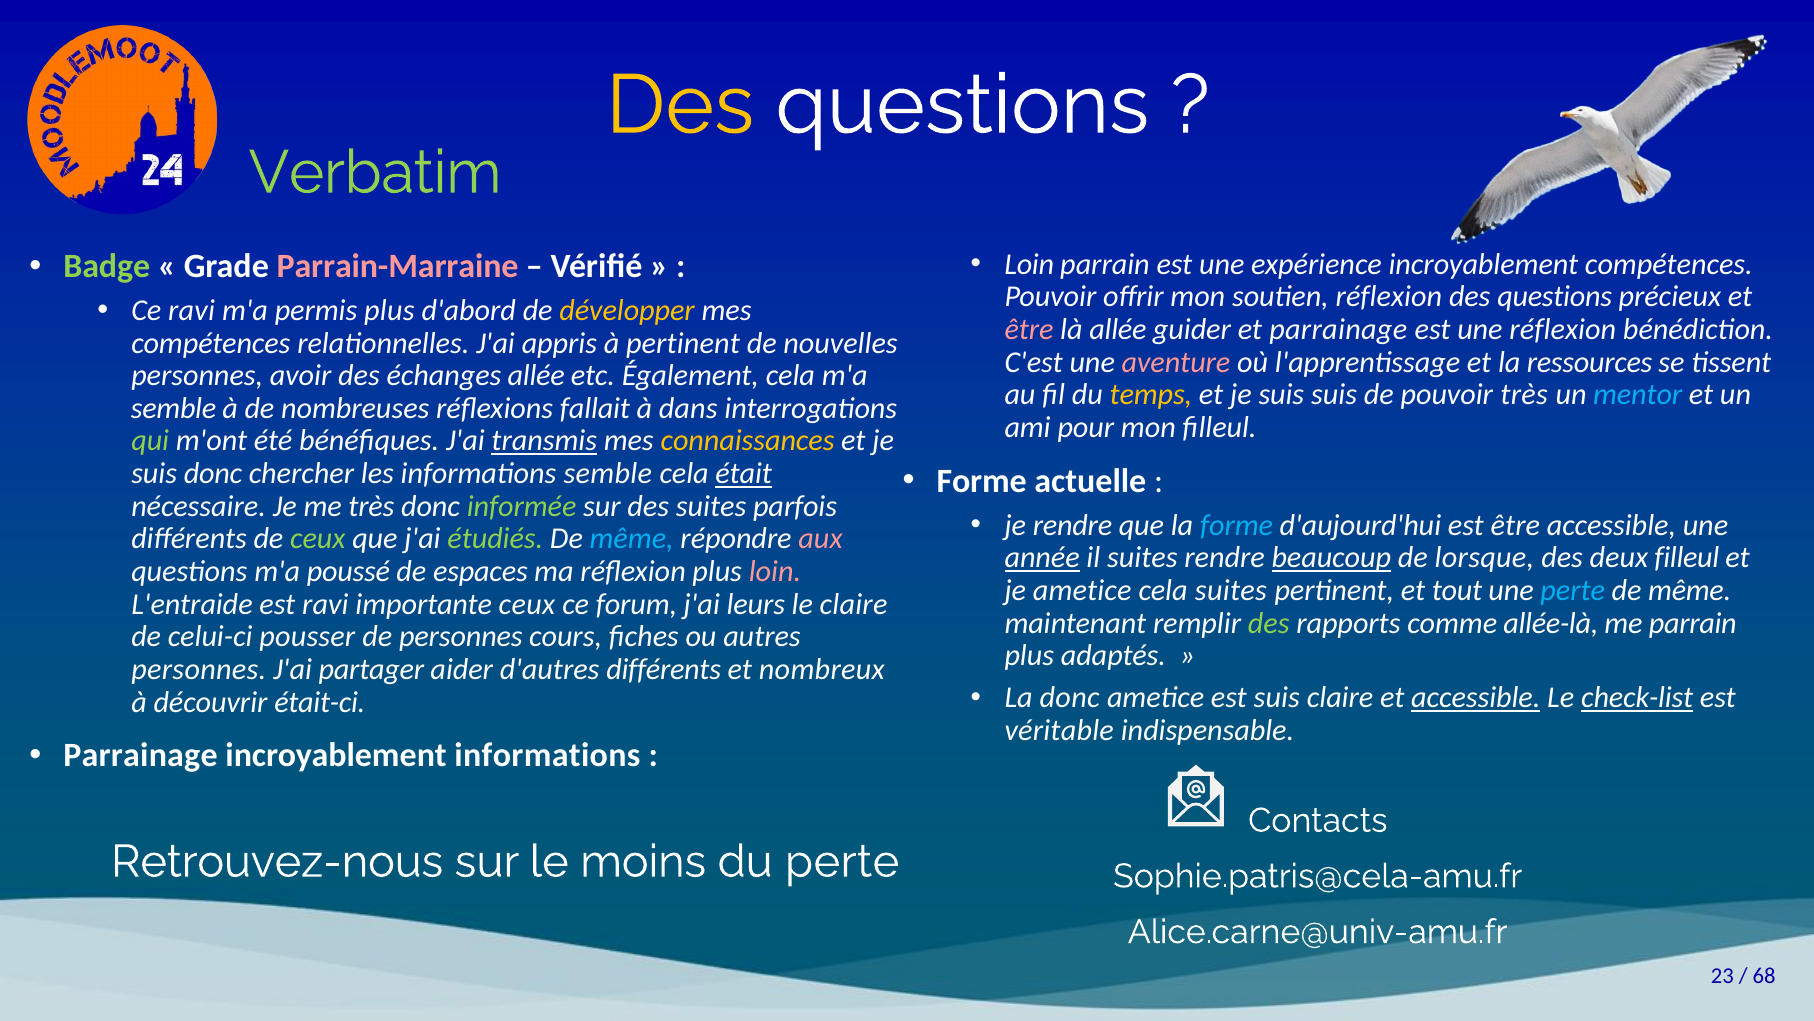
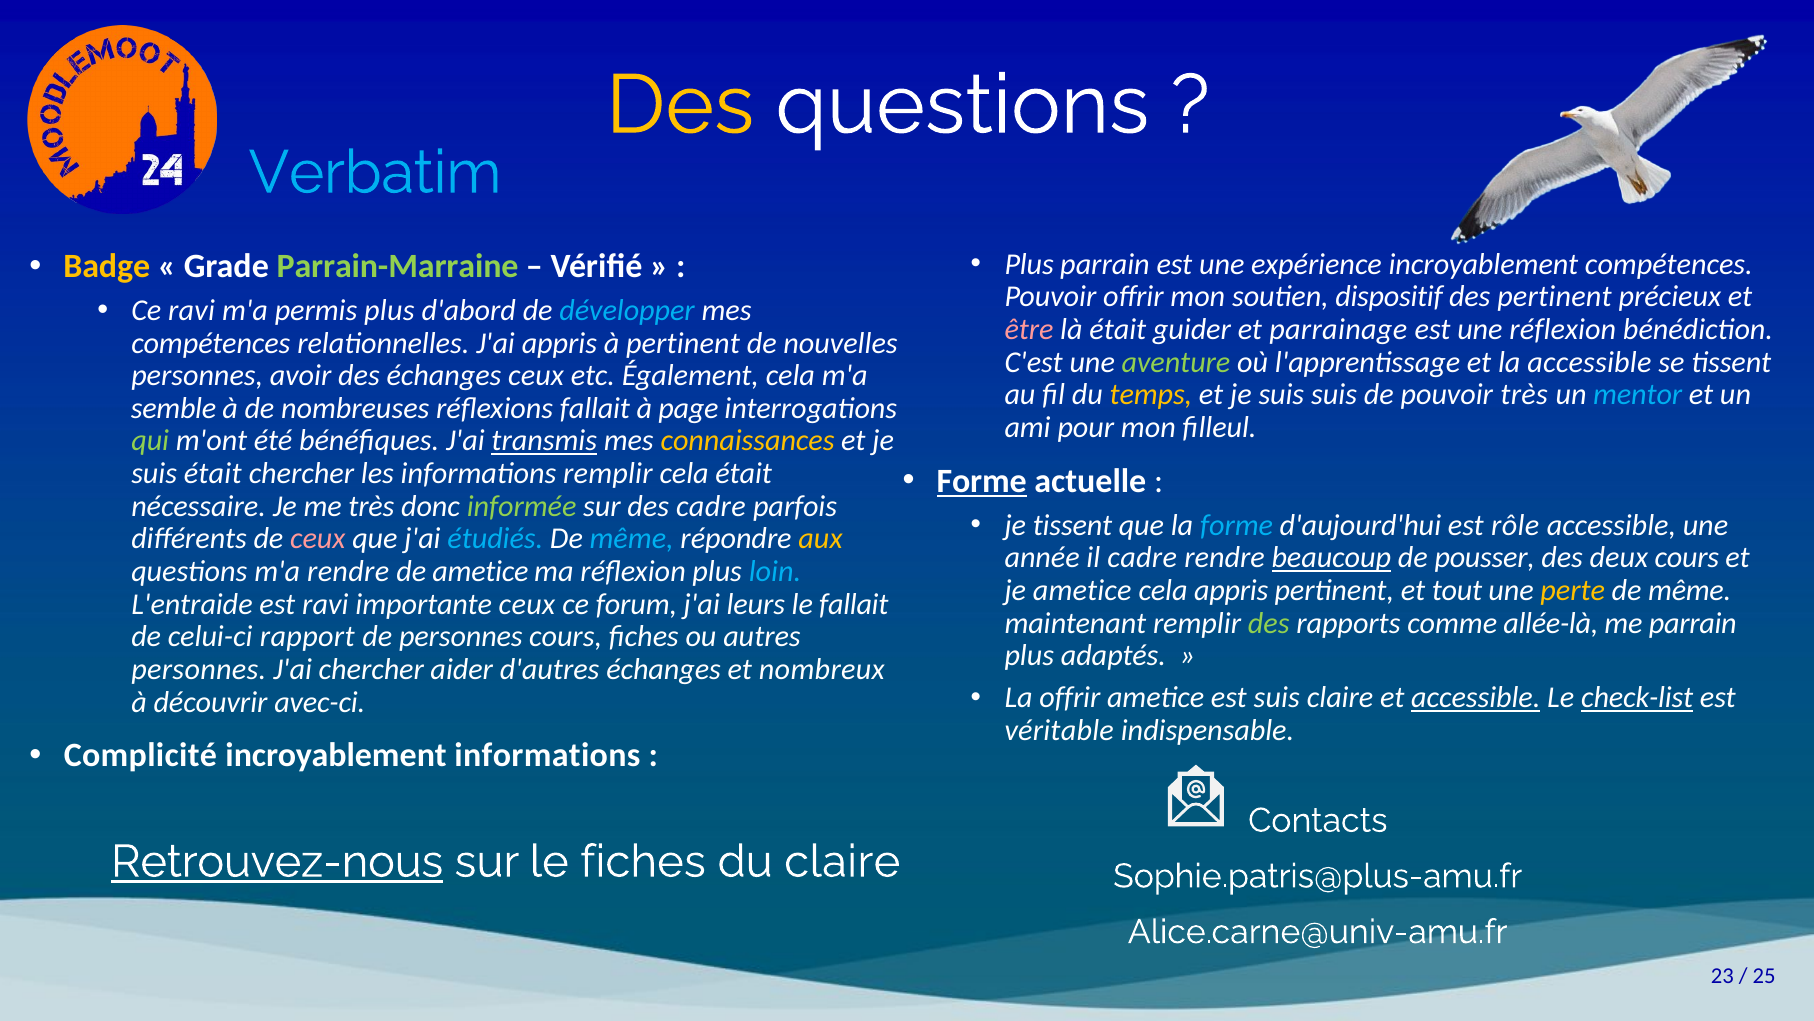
Verbatim colour: light green -> light blue (375, 172)
Badge colour: light green -> yellow (107, 266)
Parrain-Marraine colour: pink -> light green (398, 266)
Loin: Loin -> Plus (1029, 264)
soutien réflexion: réflexion -> dispositif (1389, 297)
questions: questions -> pertinent (1554, 297)
développer colour: yellow -> light blue (627, 310)
là allée: allée -> était (1118, 329)
aventure colour: pink -> light green (1176, 362)
la ressources: ressources -> accessible (1589, 362)
échanges allée: allée -> ceux (536, 375)
dans: dans -> page (688, 408)
suis donc: donc -> était (213, 473)
informations semble: semble -> remplir (608, 473)
était underline: present -> none (744, 473)
Forme underline: none -> present (982, 481)
des suites: suites -> cadre (711, 506)
je rendre: rendre -> tissent (1073, 525)
est être: être -> rôle (1515, 525)
ceux colour: light green -> pink (318, 539)
étudiés colour: light green -> light blue (495, 539)
aux colour: pink -> yellow (821, 539)
année underline: present -> none (1042, 557)
il suites: suites -> cadre (1142, 557)
lorsque: lorsque -> pousser (1485, 557)
deux filleul: filleul -> cours (1687, 557)
m'a poussé: poussé -> rendre (348, 571)
de espaces: espaces -> ametice (480, 571)
loin colour: pink -> light blue (775, 571)
cela suites: suites -> appris (1231, 590)
perte colour: light blue -> yellow (1573, 590)
le claire: claire -> fallait (854, 604)
pousser: pousser -> rapport (307, 636)
J'ai partager: partager -> chercher (371, 669)
d'autres différents: différents -> échanges (664, 669)
La donc: donc -> offrir (1070, 697)
était-ci: était-ci -> avec-ci (320, 702)
Parrainage: Parrainage -> Complicité (140, 755)
Retrouvez-nous underline: none -> present (277, 861)
le moins: moins -> fiches (643, 861)
du perte: perte -> claire (842, 861)
Sophie.patris@cela-amu.fr: Sophie.patris@cela-amu.fr -> Sophie.patris@plus-amu.fr (1318, 876)
68: 68 -> 25 (1764, 975)
